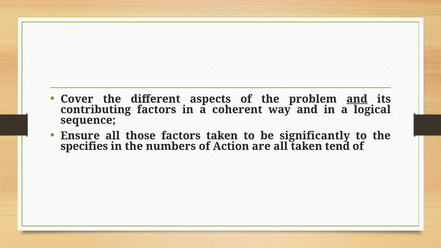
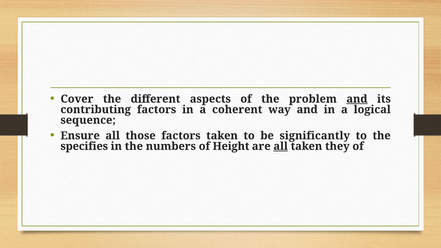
Action: Action -> Height (231, 146)
all underline: none -> present (281, 146)
tend: tend -> they (337, 146)
